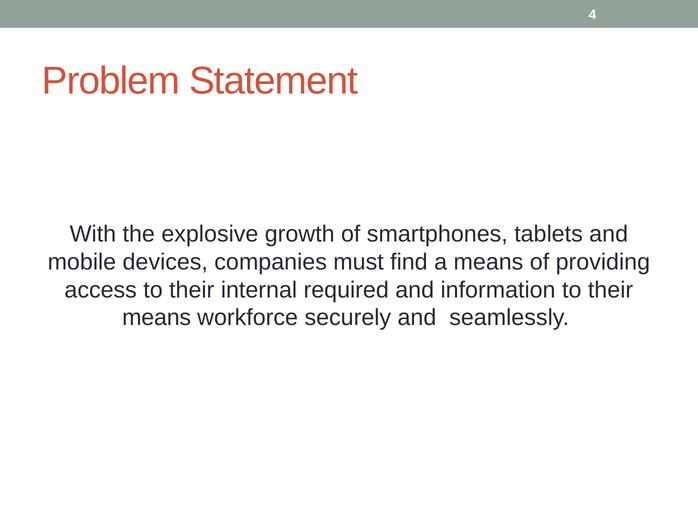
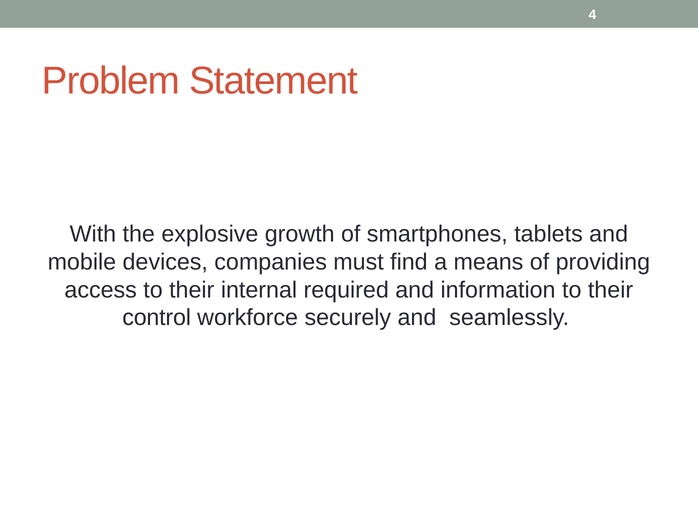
means: means -> control (157, 318)
